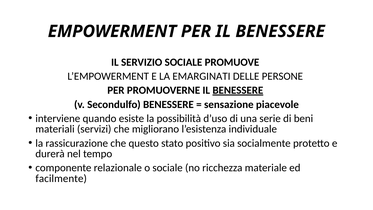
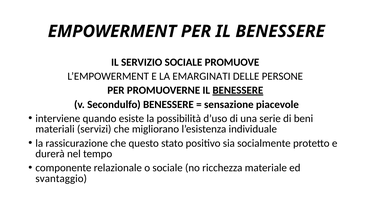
facilmente: facilmente -> svantaggio (61, 178)
